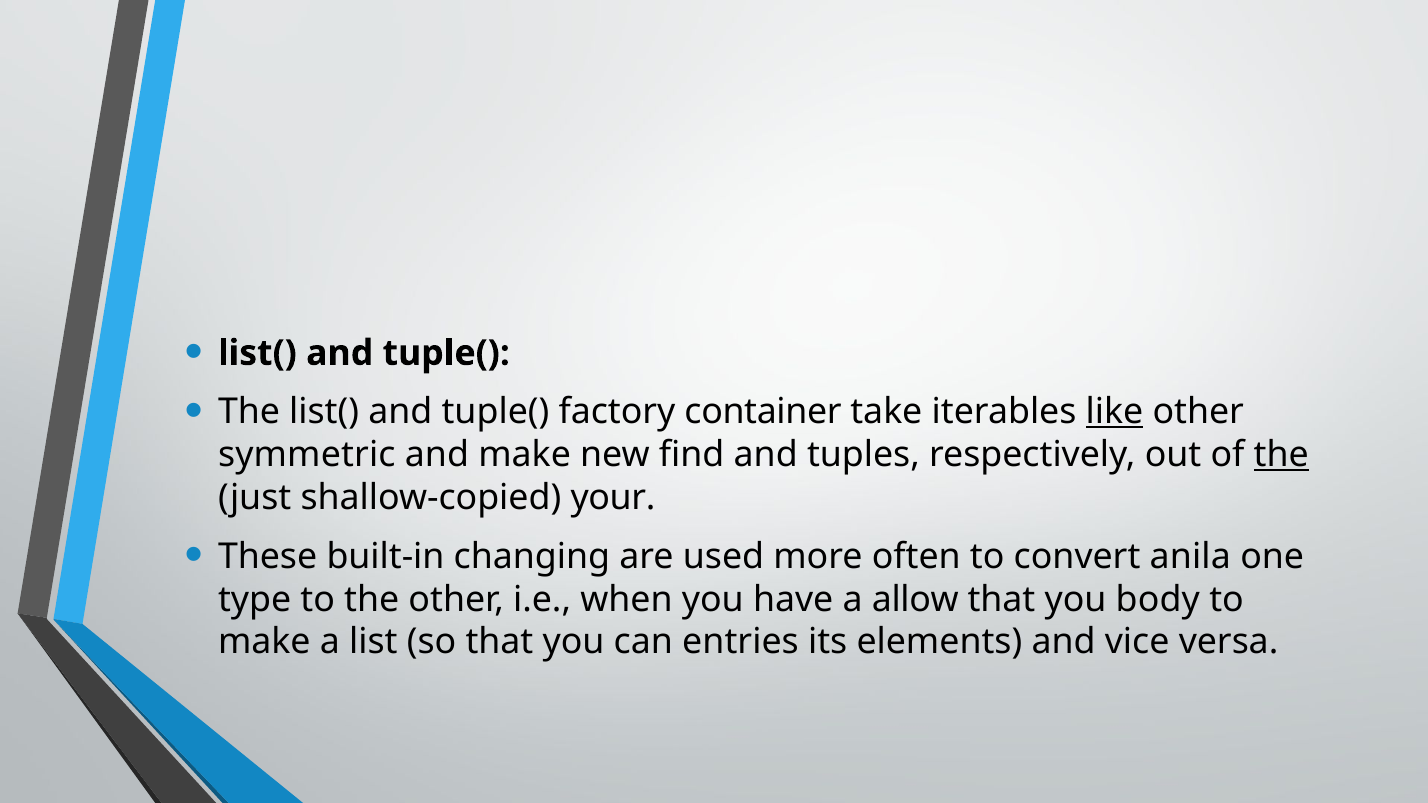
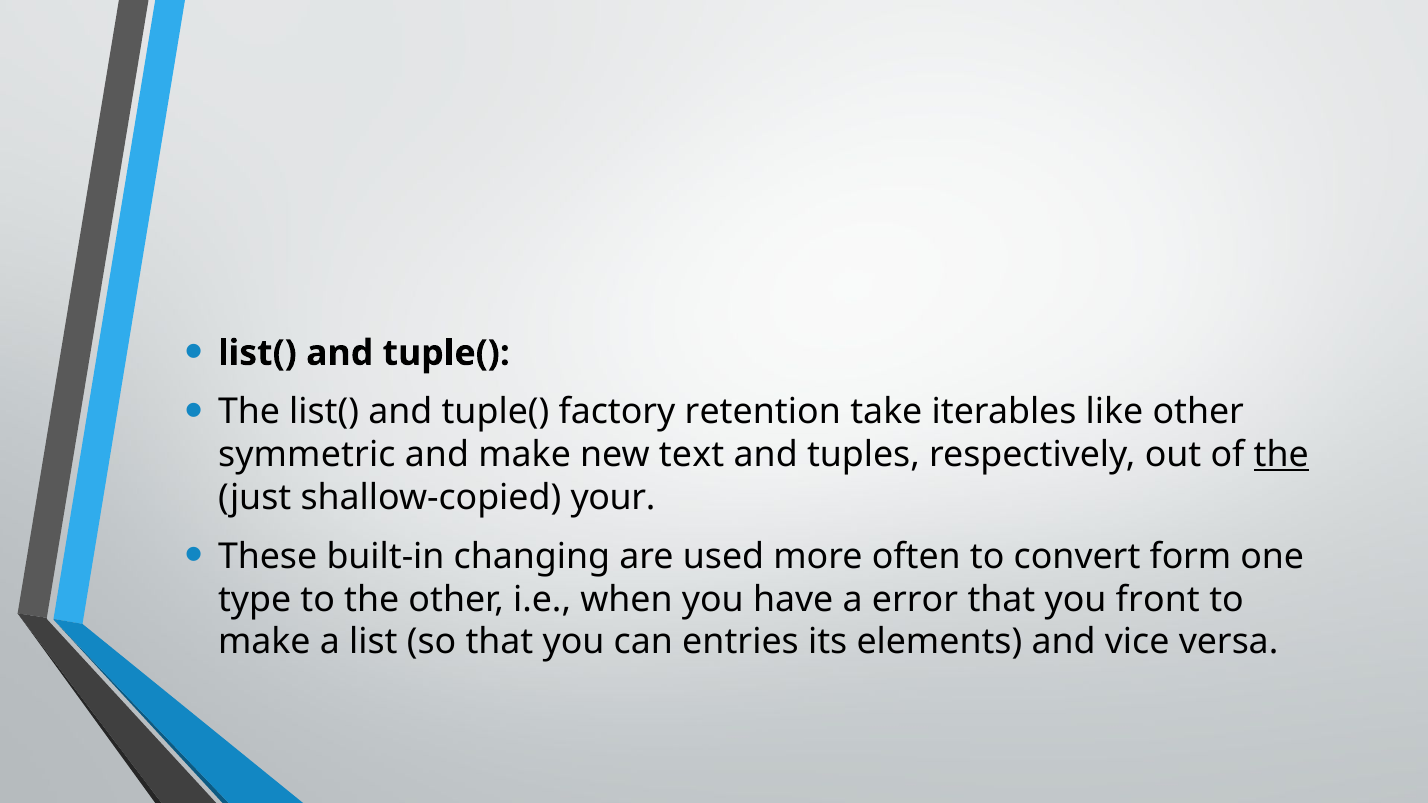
container: container -> retention (763, 412)
like underline: present -> none (1114, 412)
find: find -> text (692, 455)
anila: anila -> form (1190, 557)
allow: allow -> error (915, 600)
body: body -> front (1158, 600)
